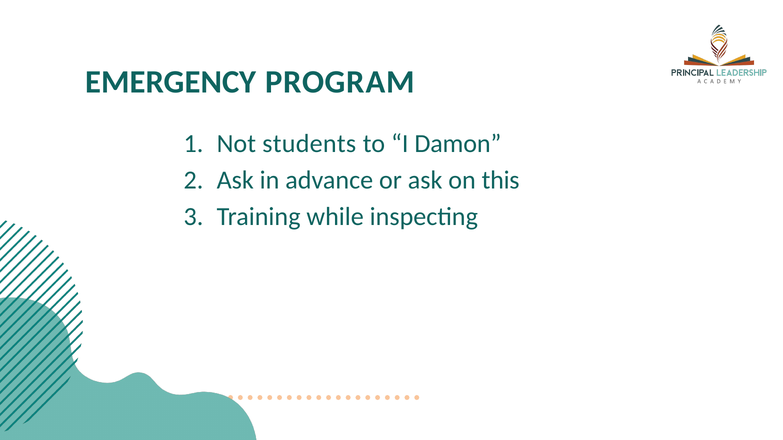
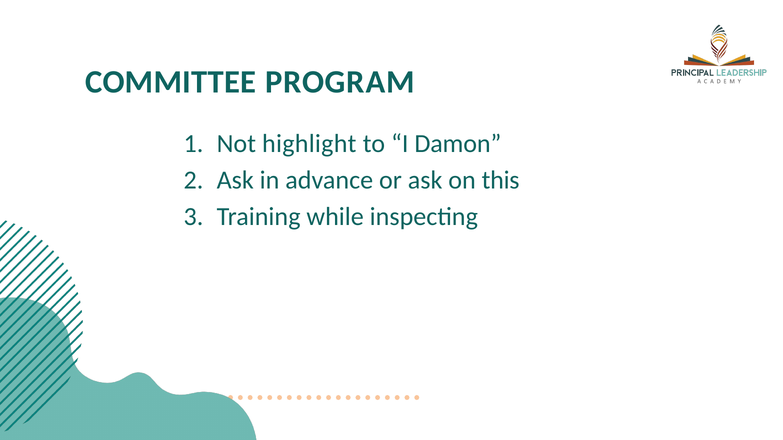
EMERGENCY: EMERGENCY -> COMMITTEE (171, 82)
students: students -> highlight (309, 144)
